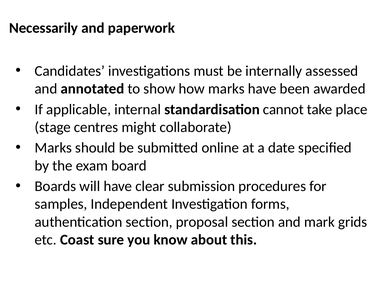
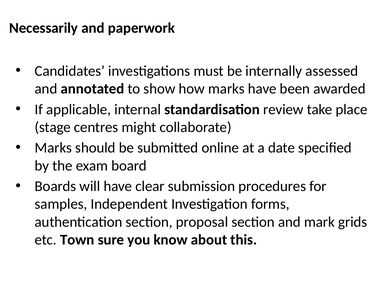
cannot: cannot -> review (283, 109)
Coast: Coast -> Town (77, 239)
